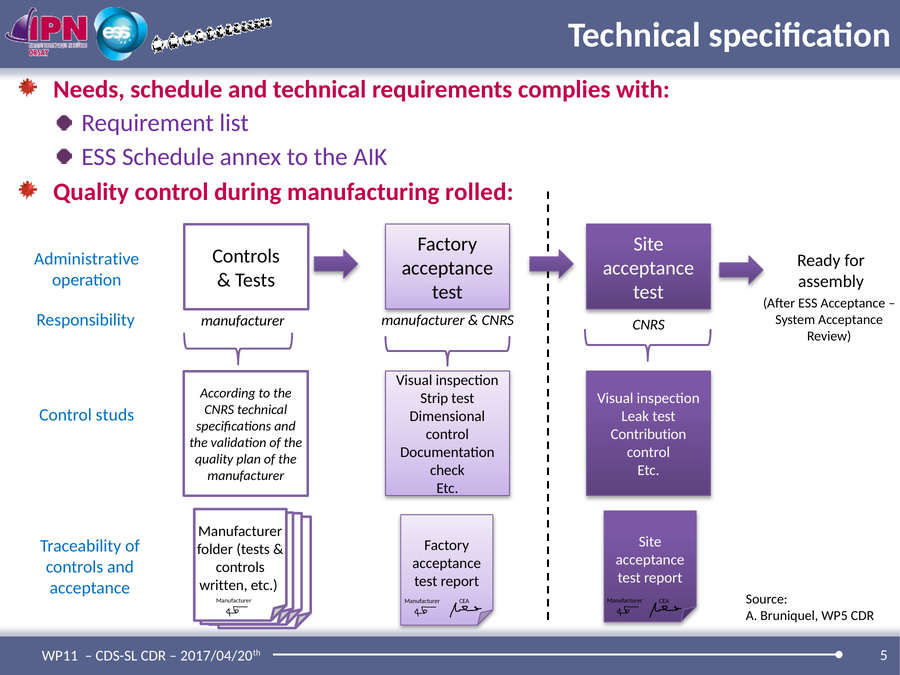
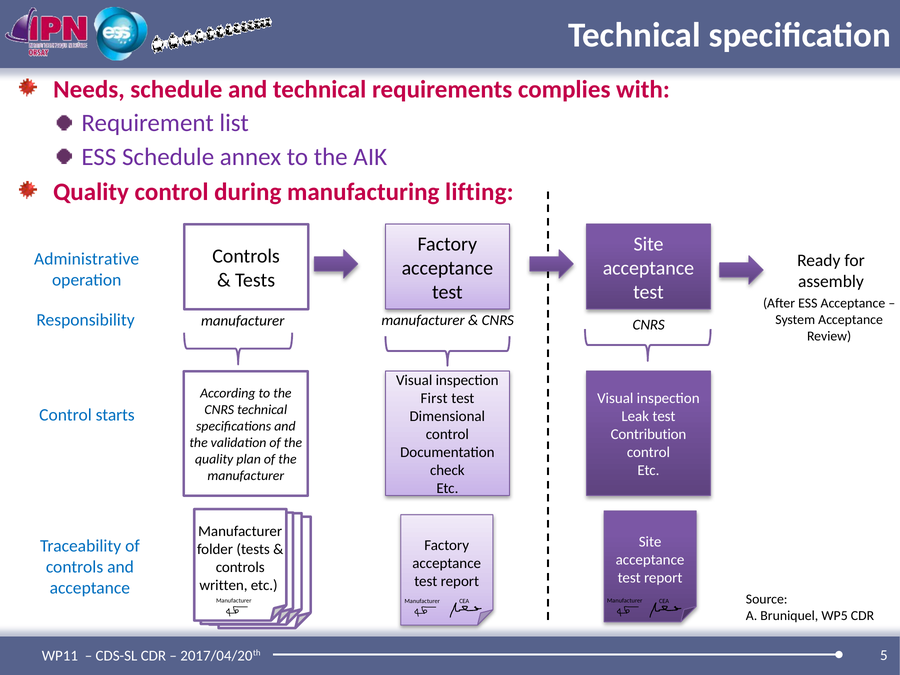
rolled: rolled -> lifting (479, 192)
Strip: Strip -> First (434, 398)
studs: studs -> starts (115, 415)
